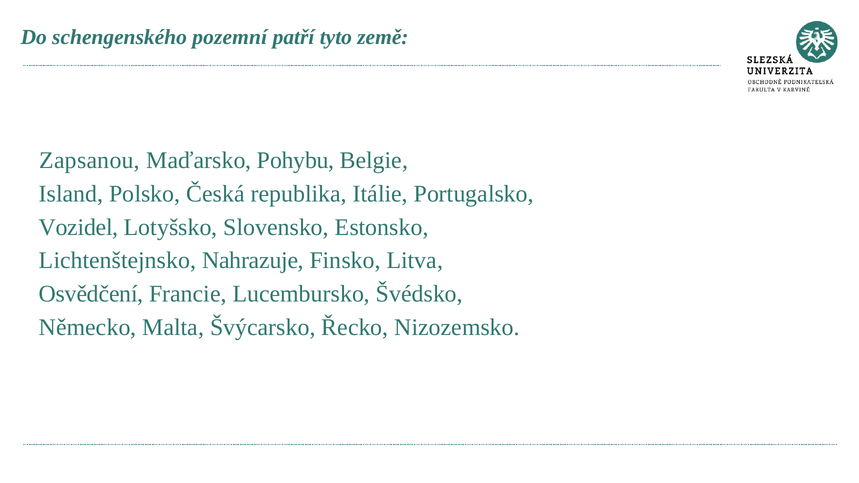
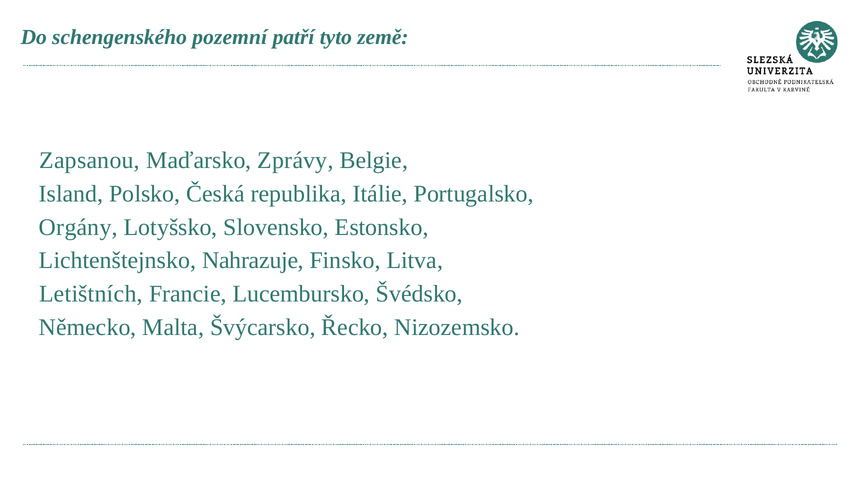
Pohybu: Pohybu -> Zprávy (295, 160)
Vozidel: Vozidel -> Orgány (78, 227)
Osvědčení: Osvědčení -> Letištních (91, 294)
